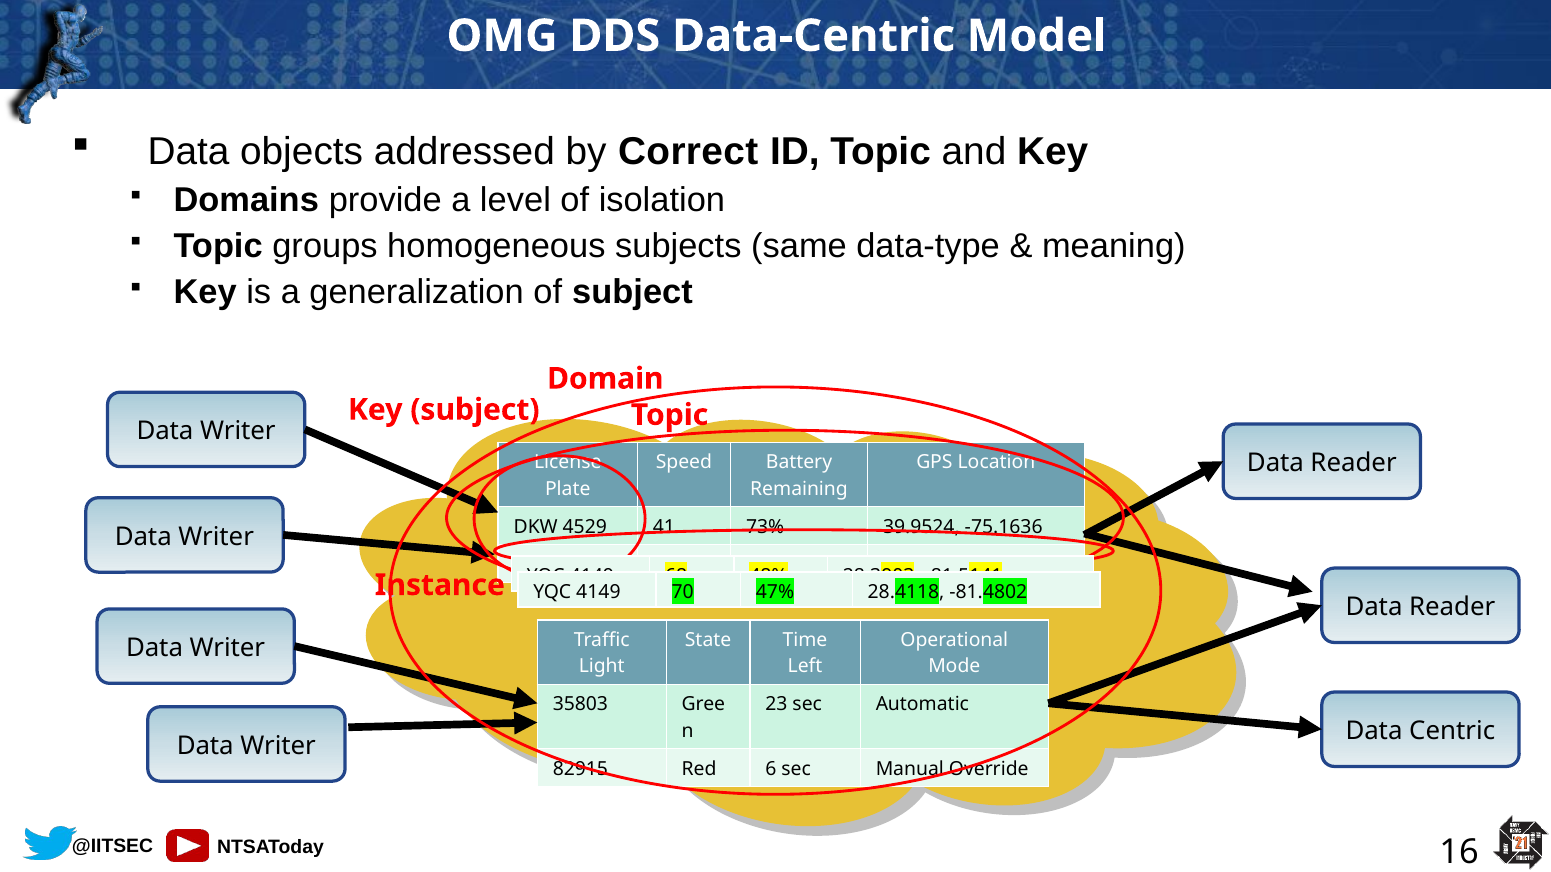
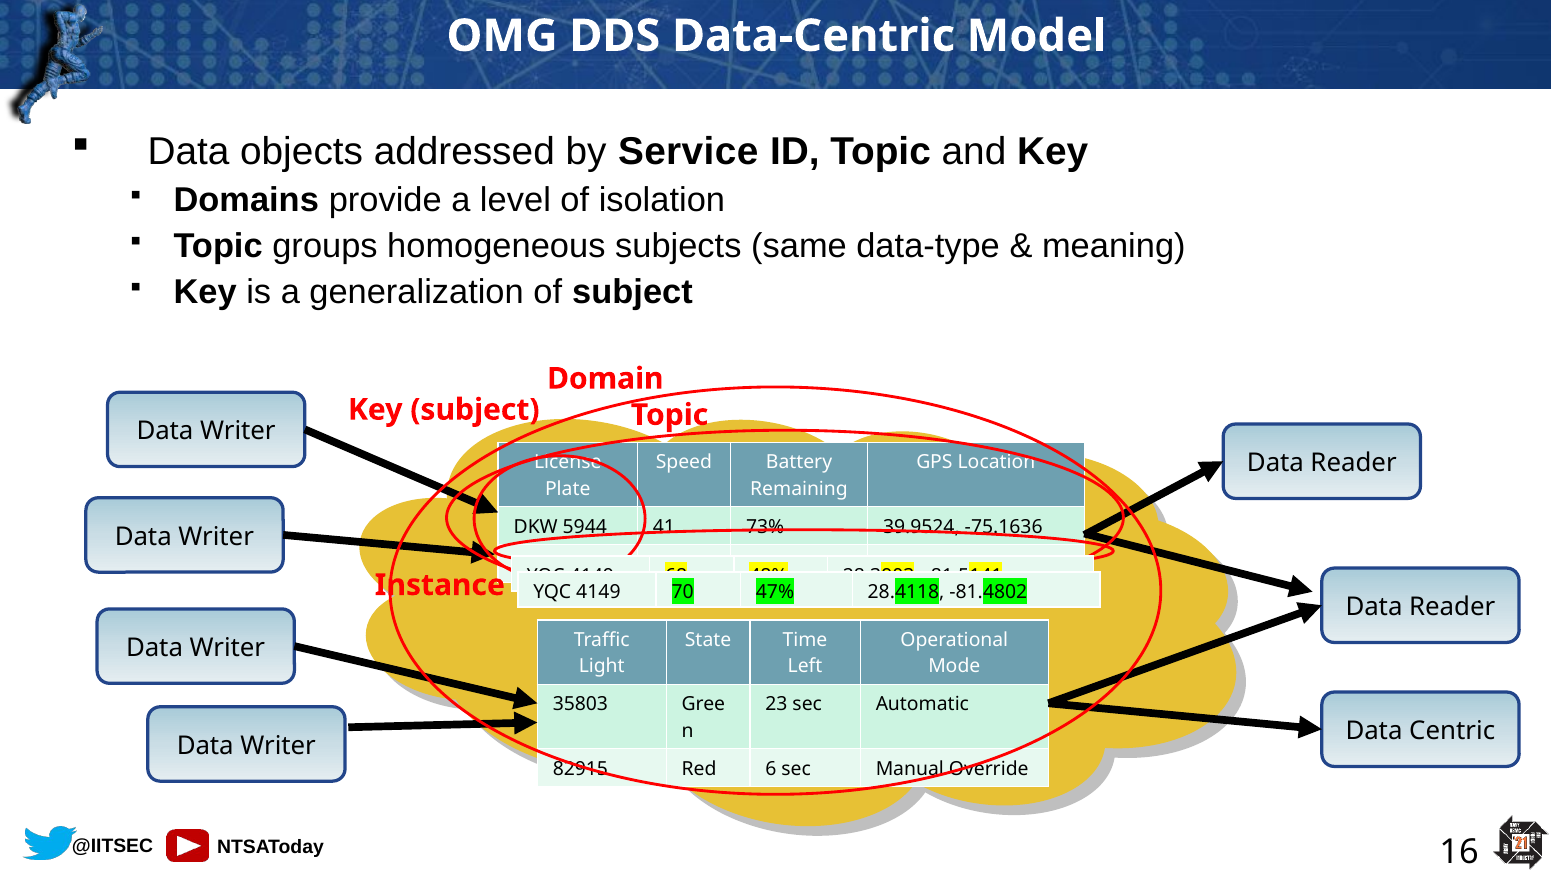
Correct: Correct -> Service (688, 151)
4529: 4529 -> 5944 (585, 527)
